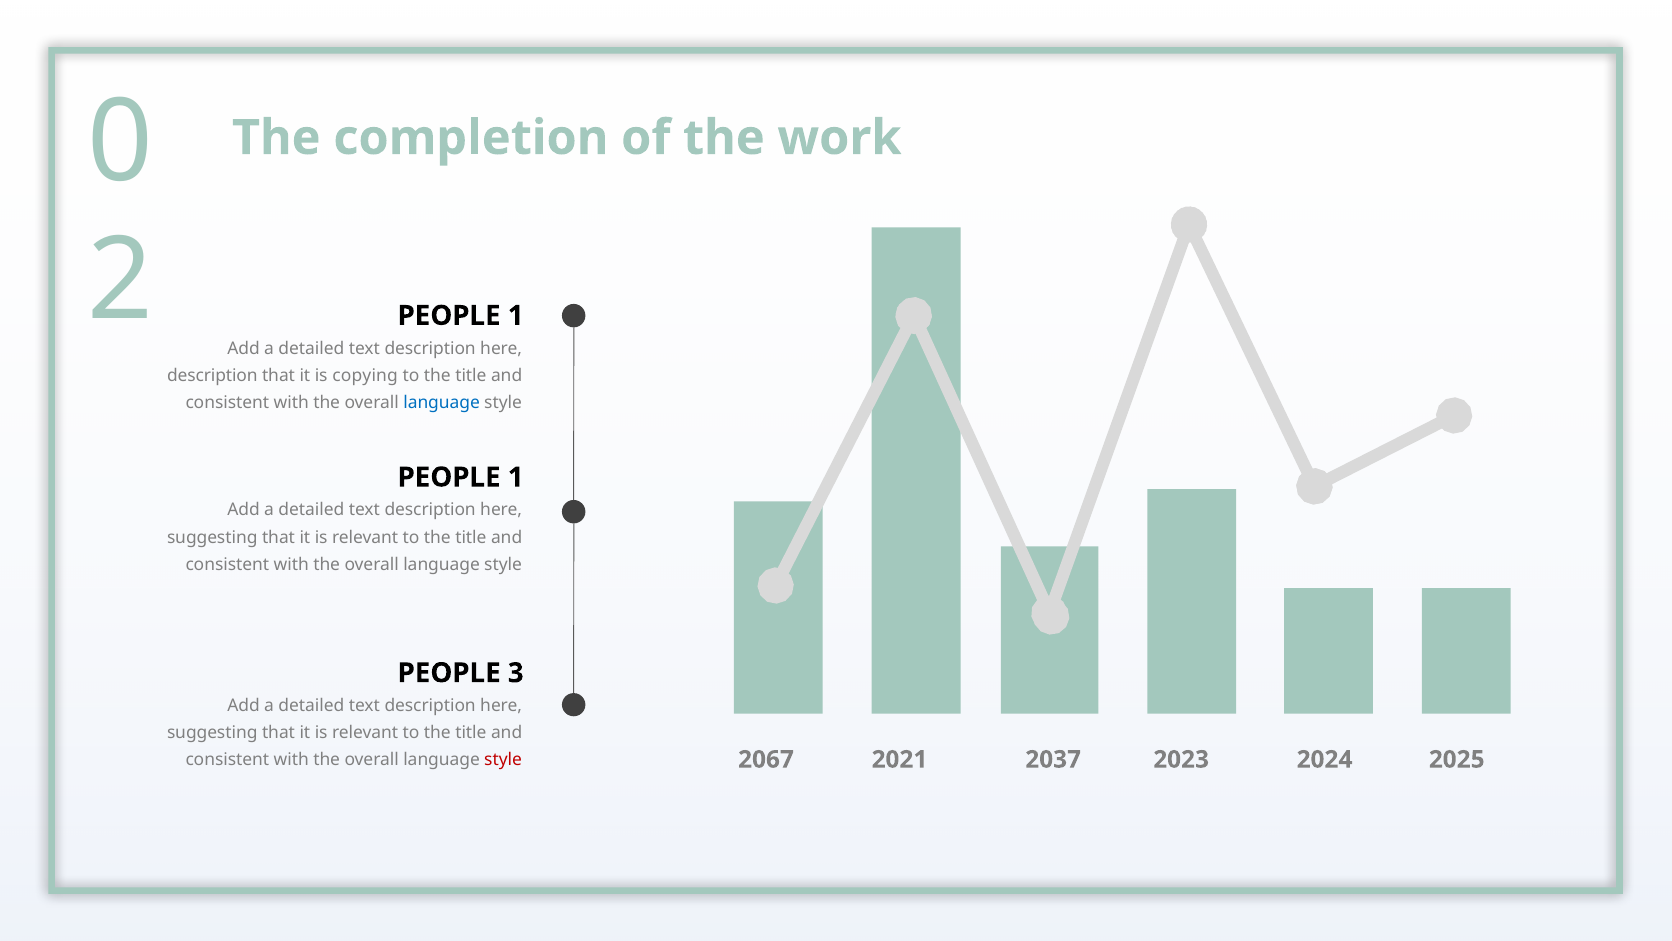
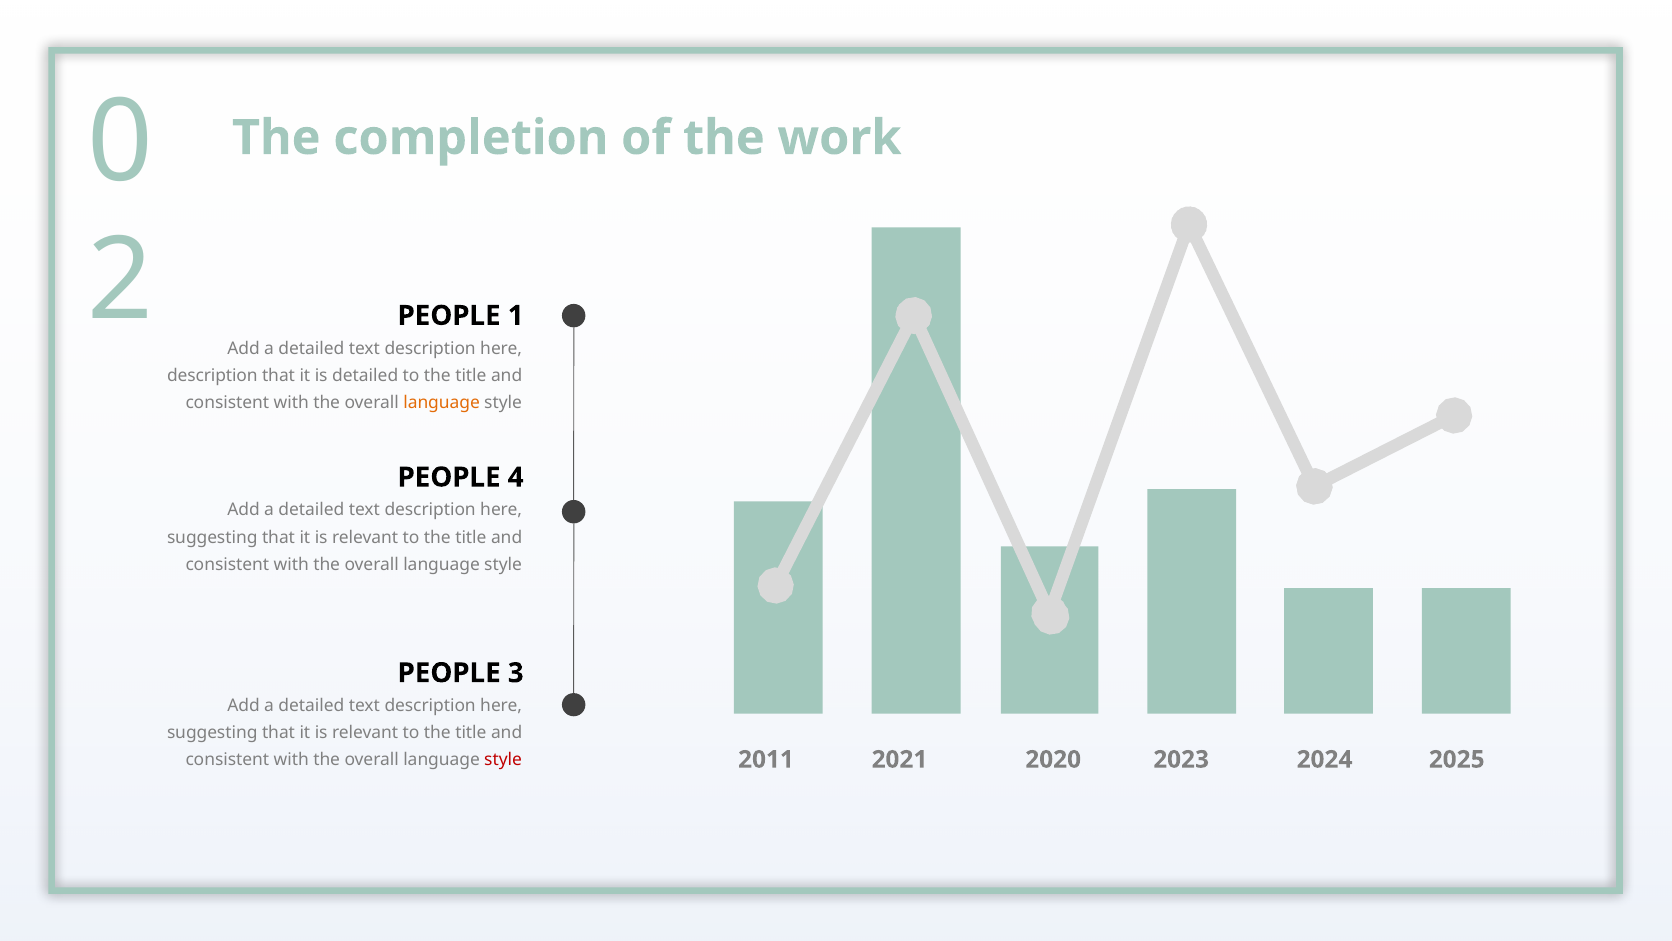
is copying: copying -> detailed (365, 375)
language colour: blue -> orange (442, 403)
1: 1 -> 4 (516, 477)
2067: 2067 -> 2011 (766, 759)
2037: 2037 -> 2020 (1053, 759)
